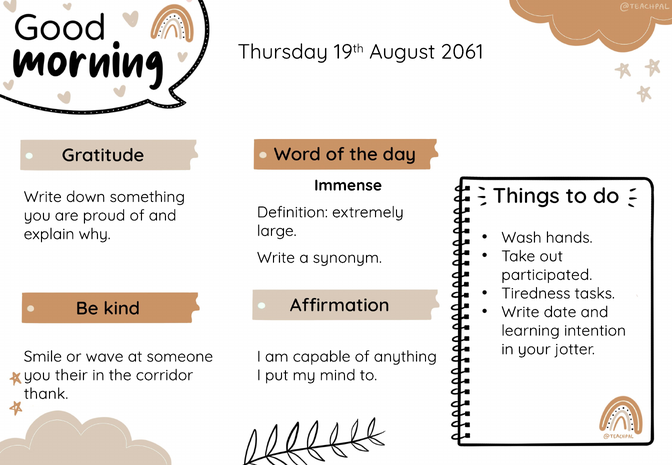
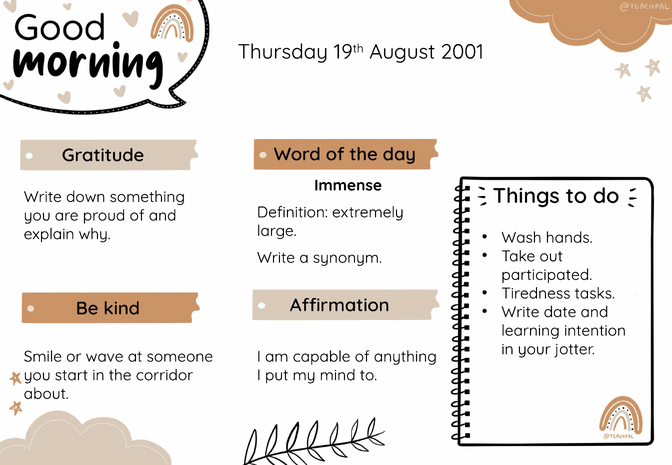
2061: 2061 -> 2001 (462, 52)
their: their -> start (71, 375)
thank: thank -> about (46, 394)
